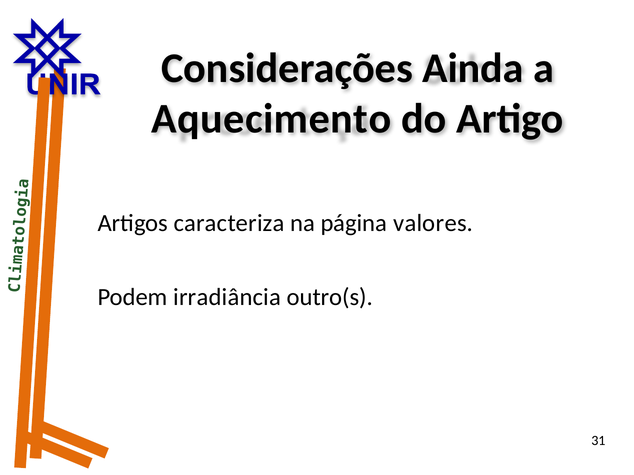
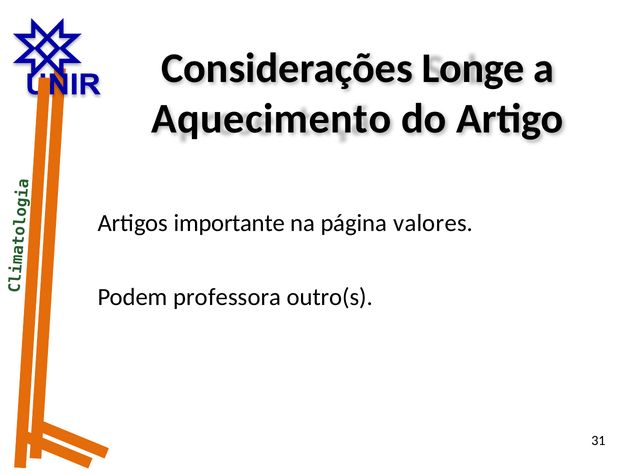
Ainda: Ainda -> Longe (473, 68)
caracteriza: caracteriza -> importante (229, 223)
irradiância: irradiância -> professora (227, 297)
